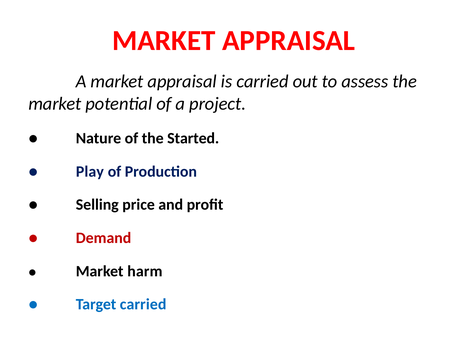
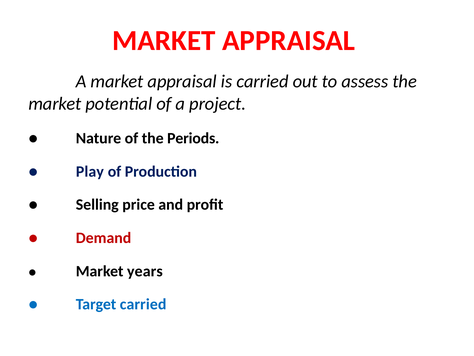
Started: Started -> Periods (193, 138)
harm: harm -> years (145, 271)
